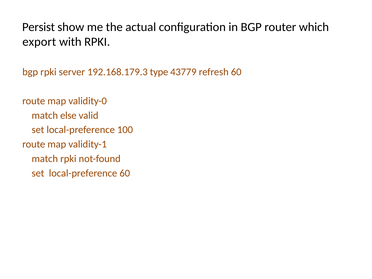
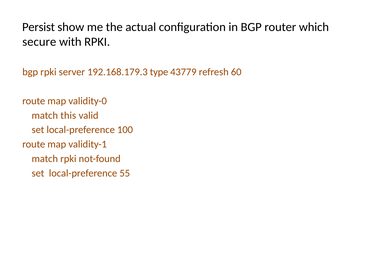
export: export -> secure (39, 42)
else: else -> this (68, 115)
local-preference 60: 60 -> 55 (125, 173)
